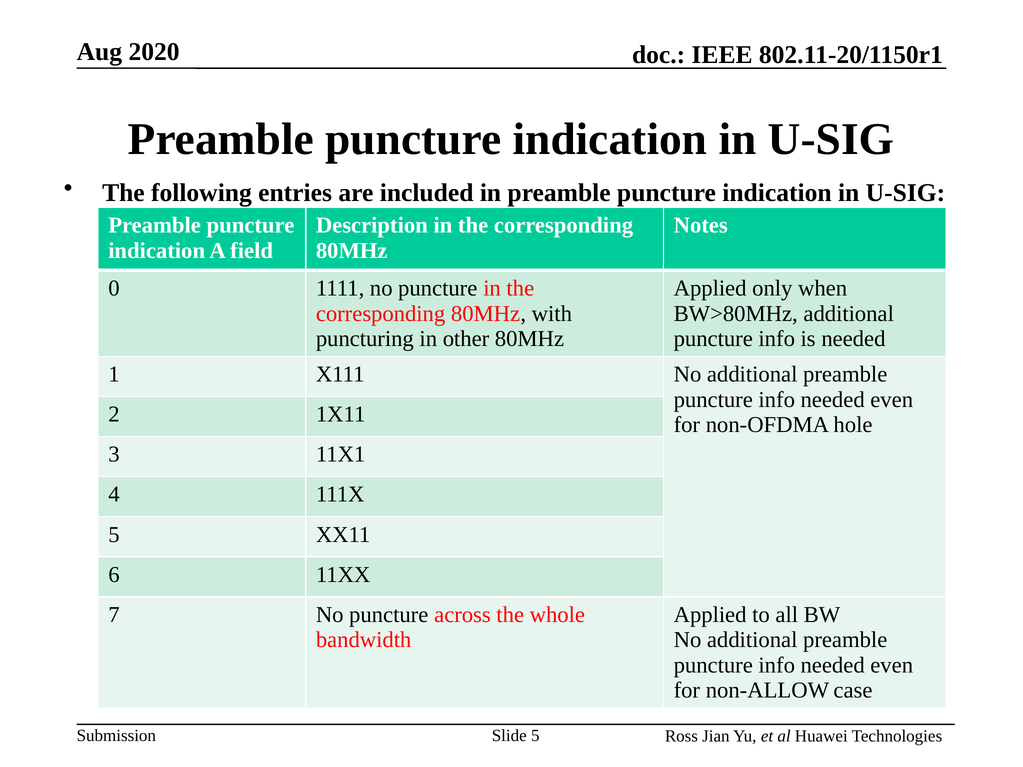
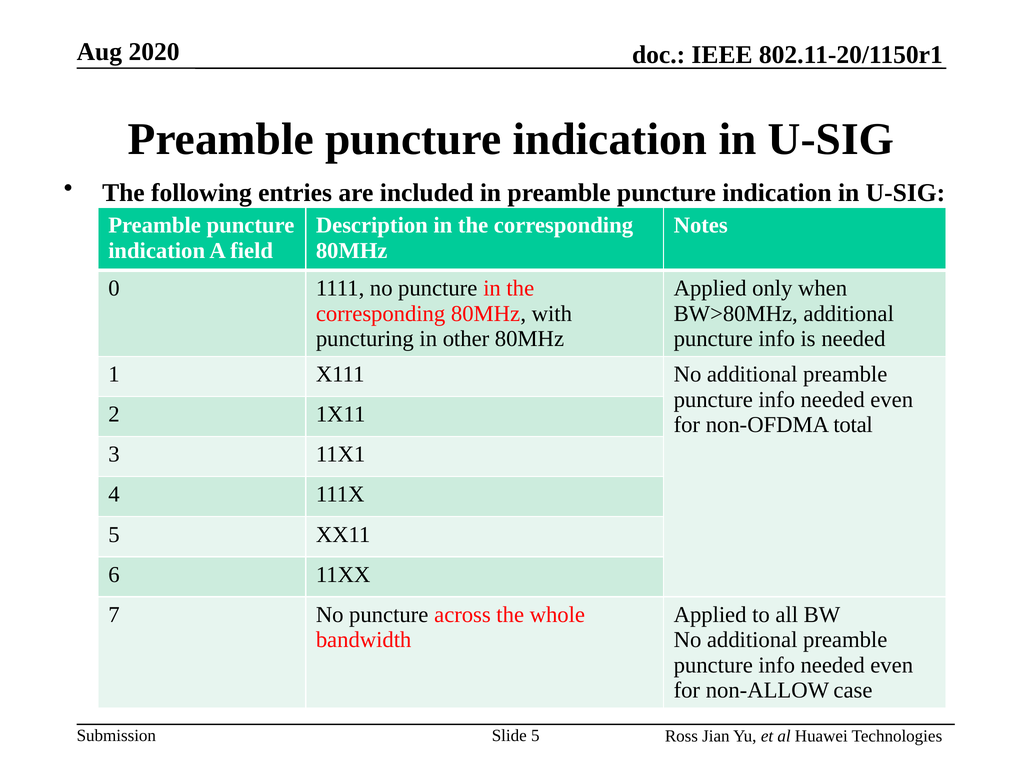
hole: hole -> total (853, 425)
